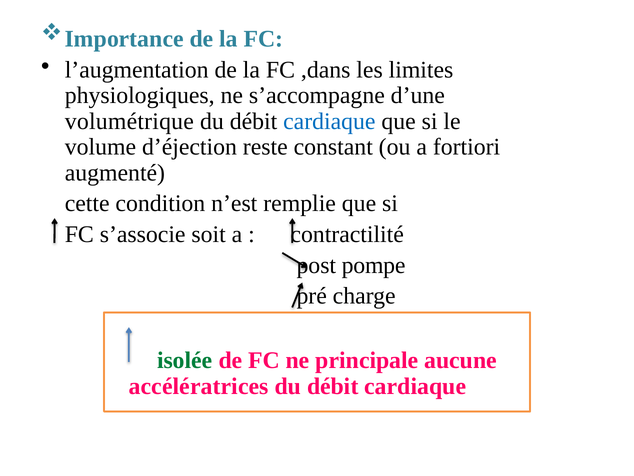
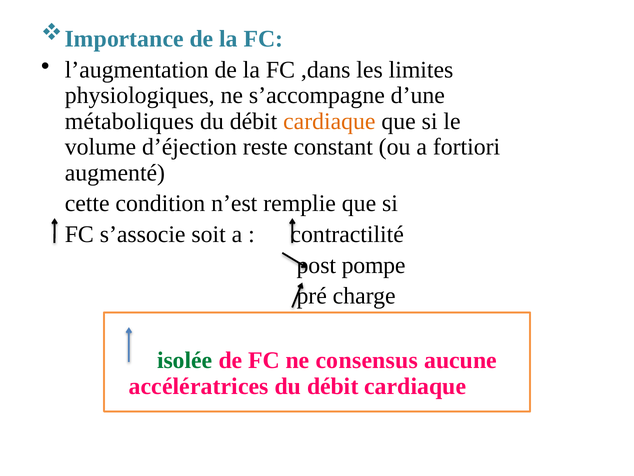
volumétrique: volumétrique -> métaboliques (129, 121)
cardiaque colour: blue -> orange (329, 121)
principale: principale -> consensus (367, 360)
